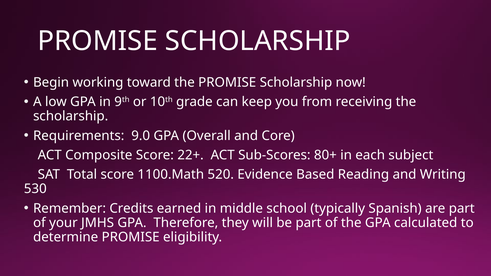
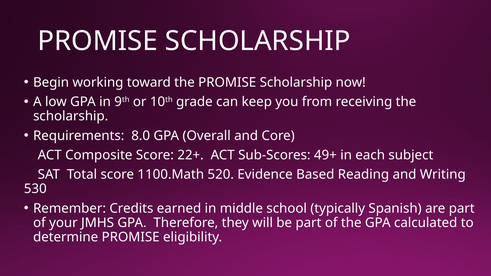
9.0: 9.0 -> 8.0 (141, 136)
80+: 80+ -> 49+ (325, 155)
